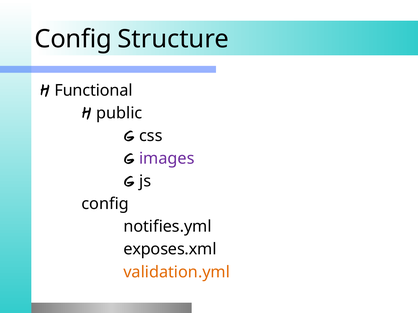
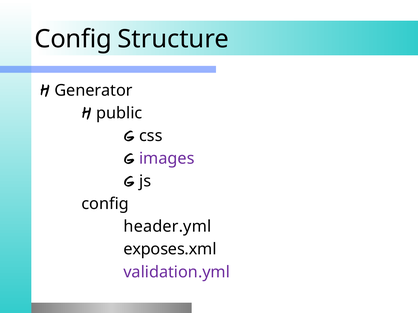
Functional: Functional -> Generator (94, 91)
notifies.yml: notifies.yml -> header.yml (167, 227)
validation.yml colour: orange -> purple (177, 272)
